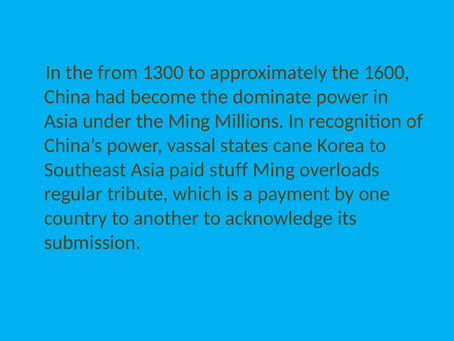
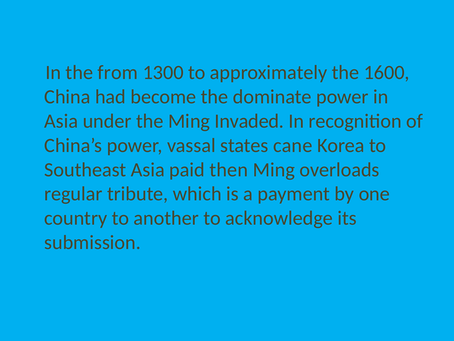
Millions: Millions -> Invaded (249, 121)
stuff: stuff -> then (229, 169)
